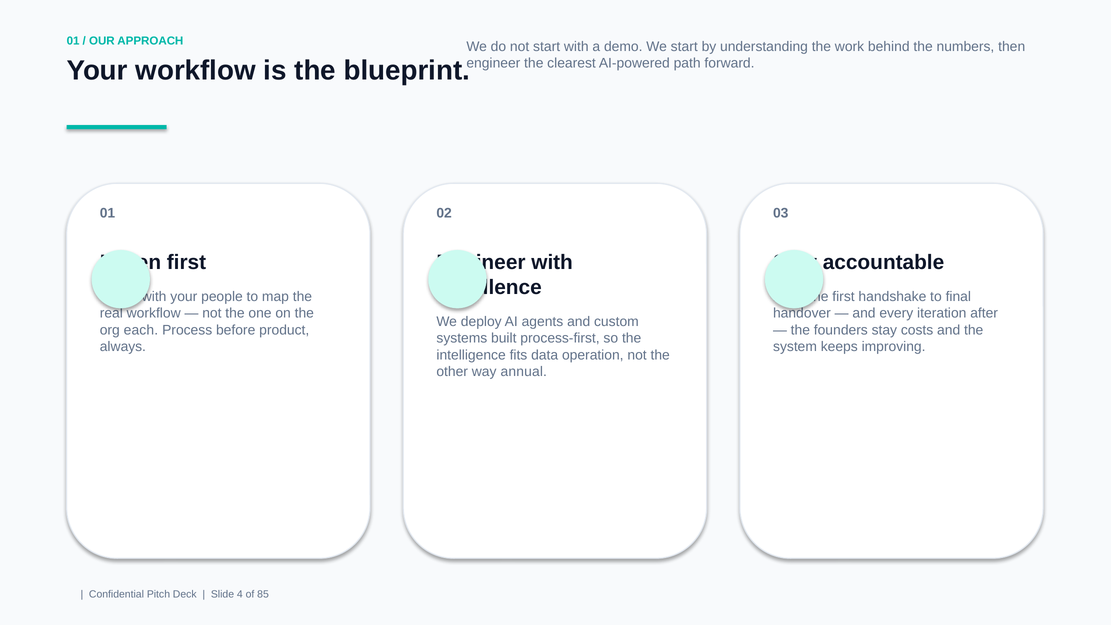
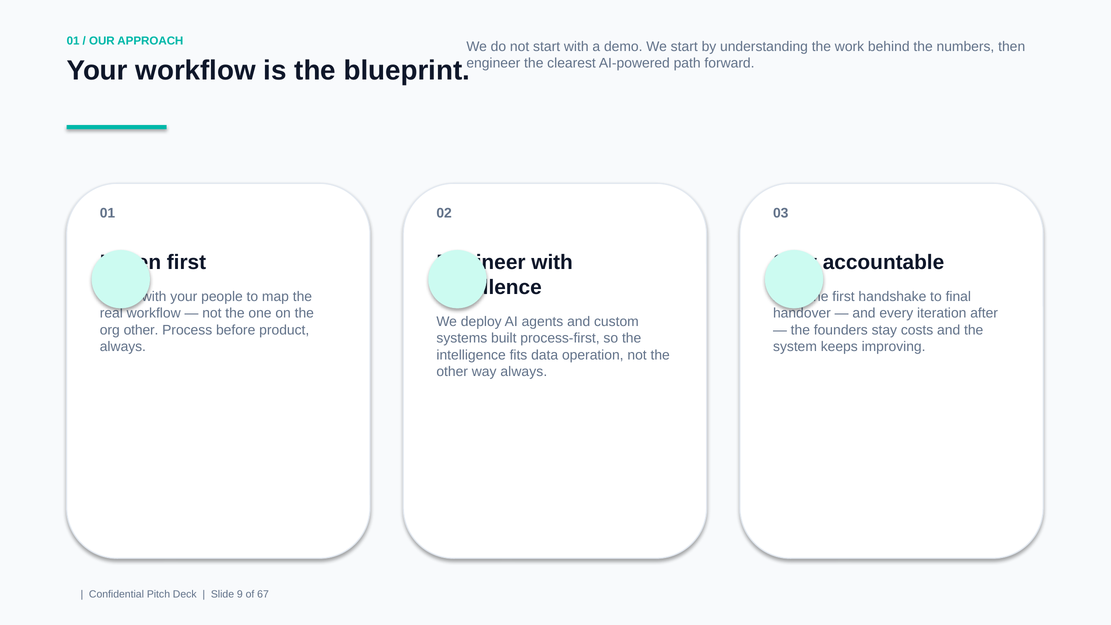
org each: each -> other (141, 330)
way annual: annual -> always (524, 372)
4: 4 -> 9 (240, 594)
85: 85 -> 67 (263, 594)
